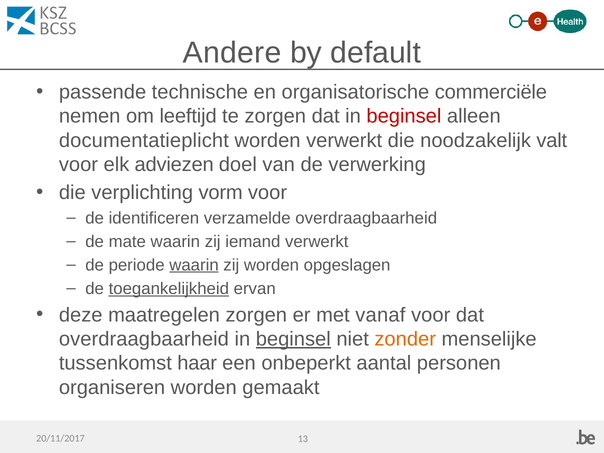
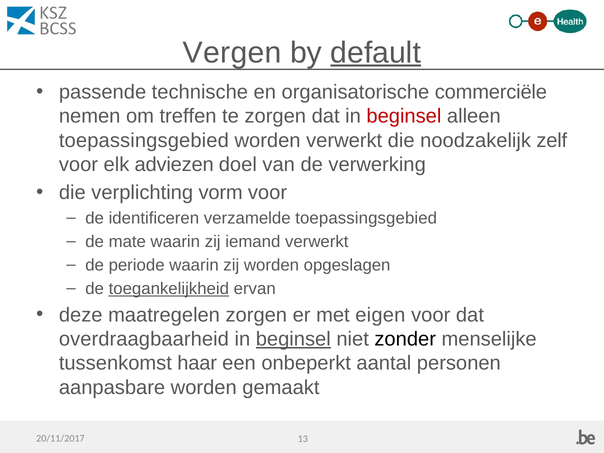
Andere: Andere -> Vergen (232, 53)
default underline: none -> present (376, 53)
leeftijd: leeftijd -> treffen (188, 116)
documentatieplicht: documentatieplicht -> toepassingsgebied (144, 140)
valt: valt -> zelf (552, 140)
verzamelde overdraagbaarheid: overdraagbaarheid -> toepassingsgebied (366, 218)
waarin underline: present -> none (194, 265)
vanaf: vanaf -> eigen (380, 315)
zonder colour: orange -> black (405, 339)
organiseren: organiseren -> aanpasbare (112, 387)
